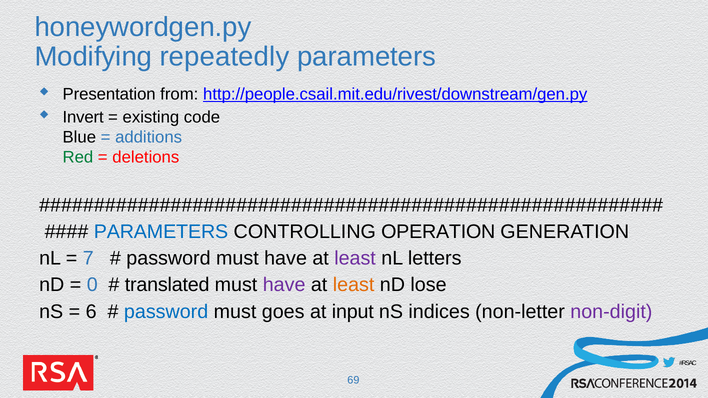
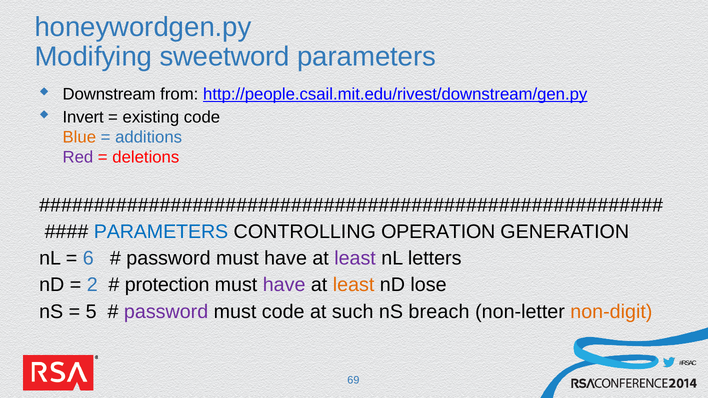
repeatedly: repeatedly -> sweetword (225, 57)
Presentation: Presentation -> Downstream (109, 94)
Blue colour: black -> orange (79, 137)
Red colour: green -> purple (78, 157)
7: 7 -> 6 (88, 259)
0: 0 -> 2 (92, 285)
translated: translated -> protection (167, 285)
6: 6 -> 5 (91, 312)
password colour: blue -> purple (166, 312)
must goes: goes -> code (283, 312)
input: input -> such (353, 312)
indices: indices -> breach (439, 312)
non-digit colour: purple -> orange (611, 312)
